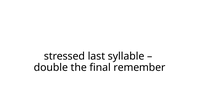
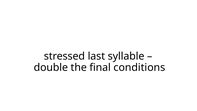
remember: remember -> conditions (139, 67)
